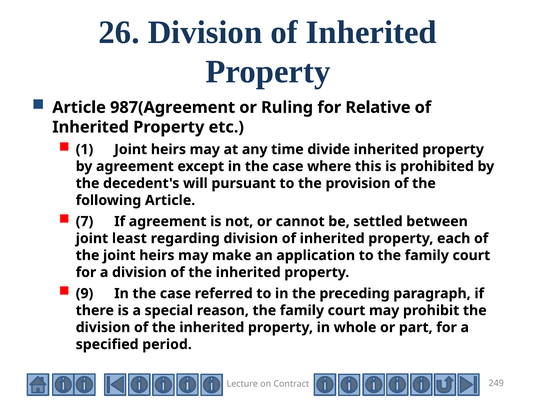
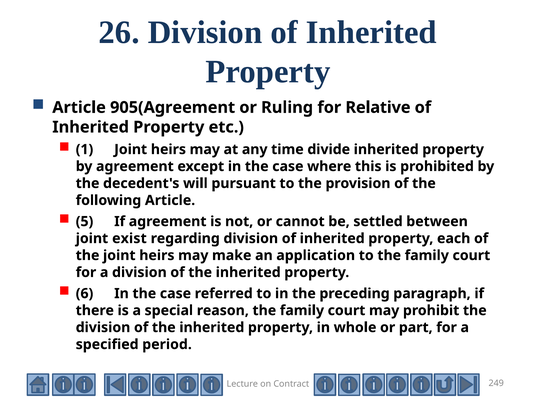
987(Agreement: 987(Agreement -> 905(Agreement (173, 107)
7: 7 -> 5 (85, 221)
least: least -> exist (129, 238)
9: 9 -> 6 (85, 294)
